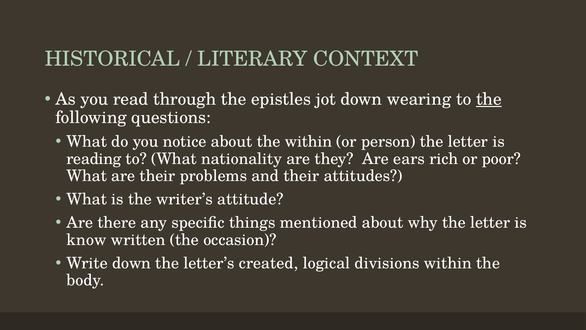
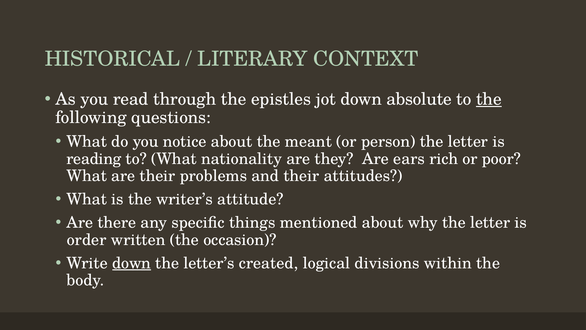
wearing: wearing -> absolute (419, 99)
the within: within -> meant (308, 141)
know: know -> order (87, 240)
down underline: none -> present (132, 263)
